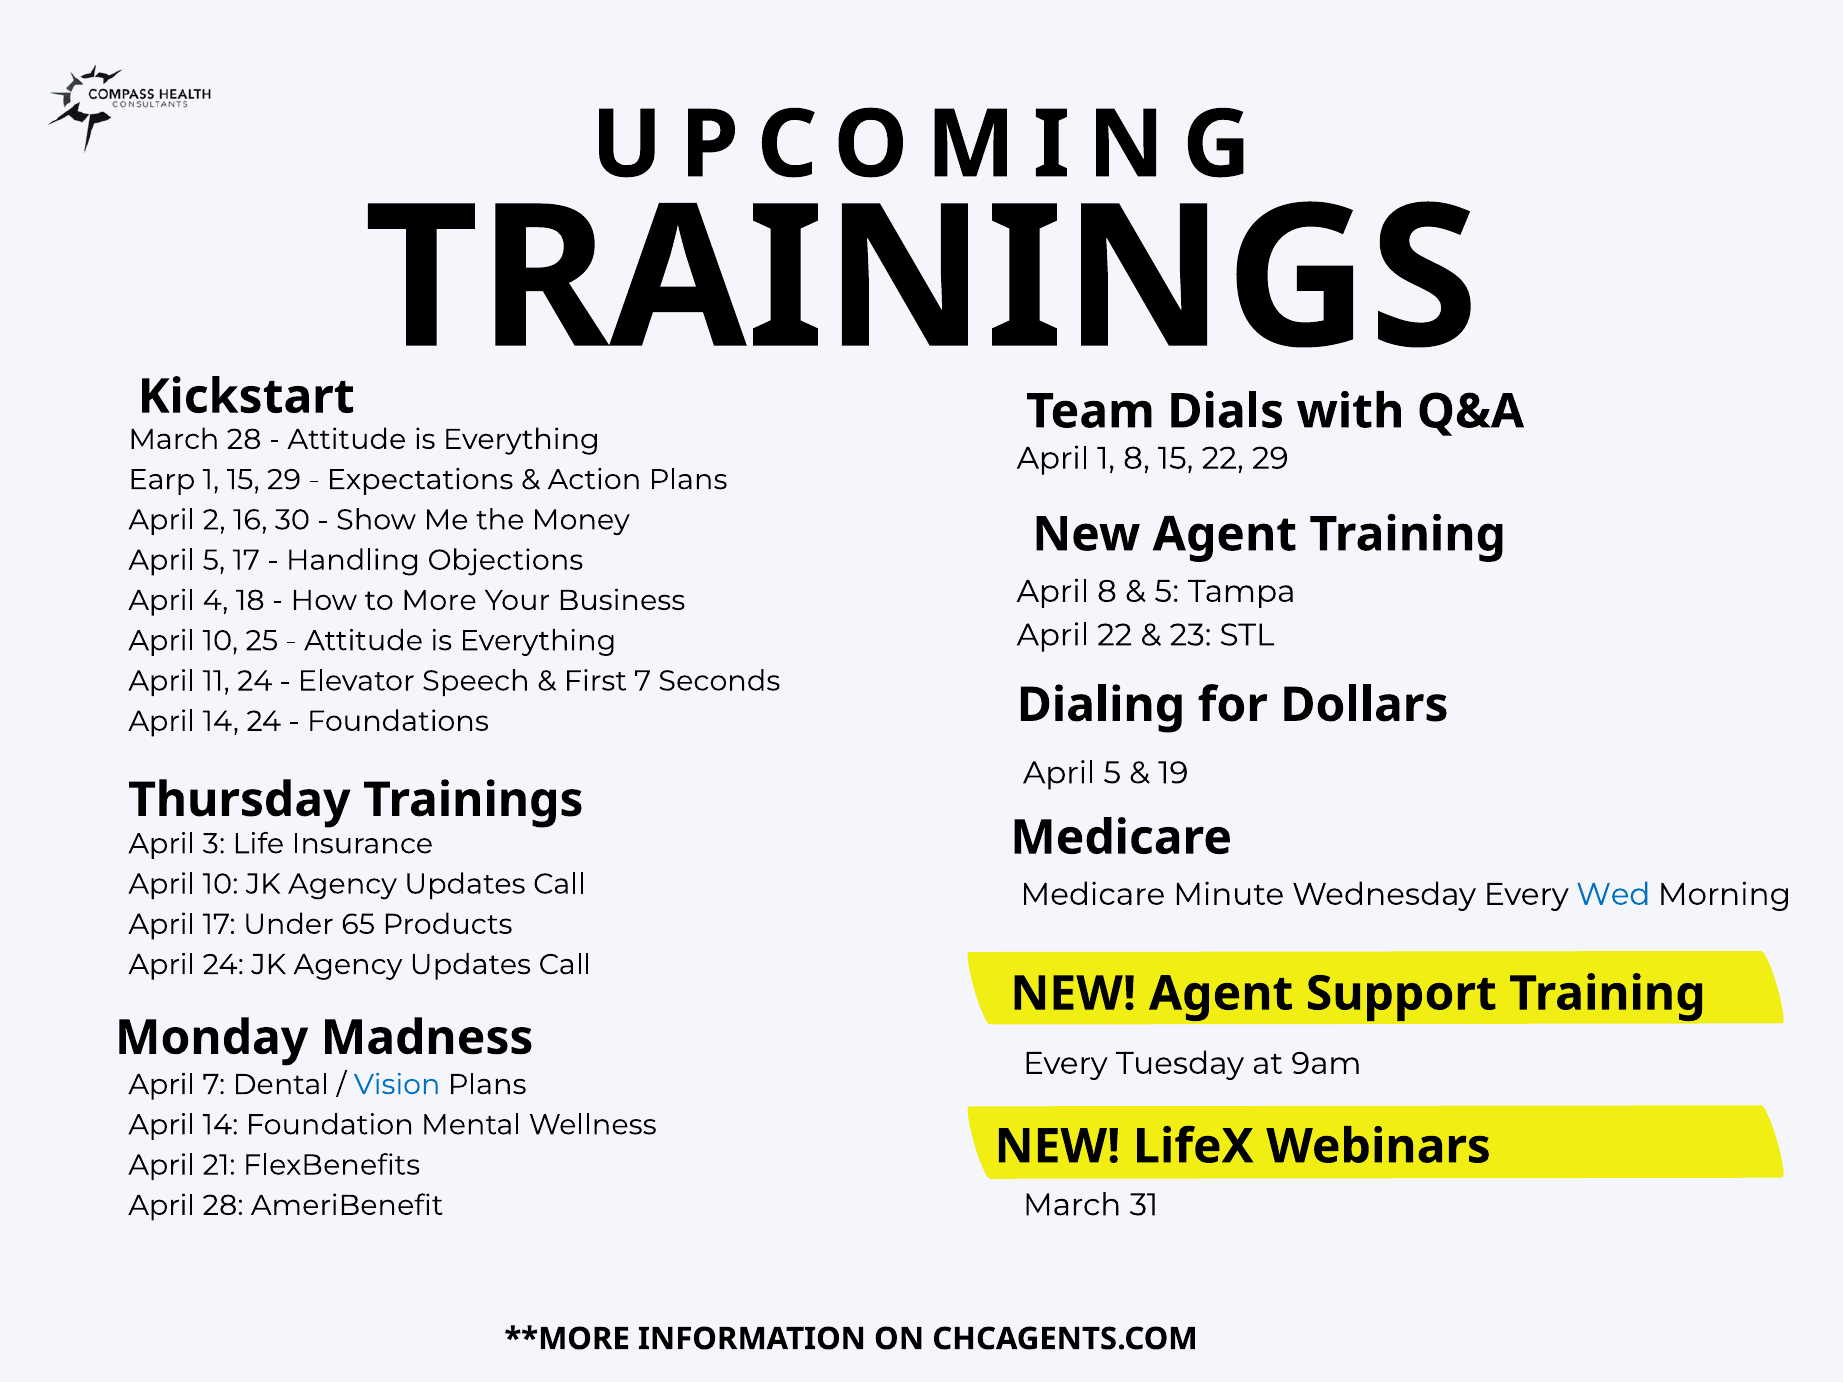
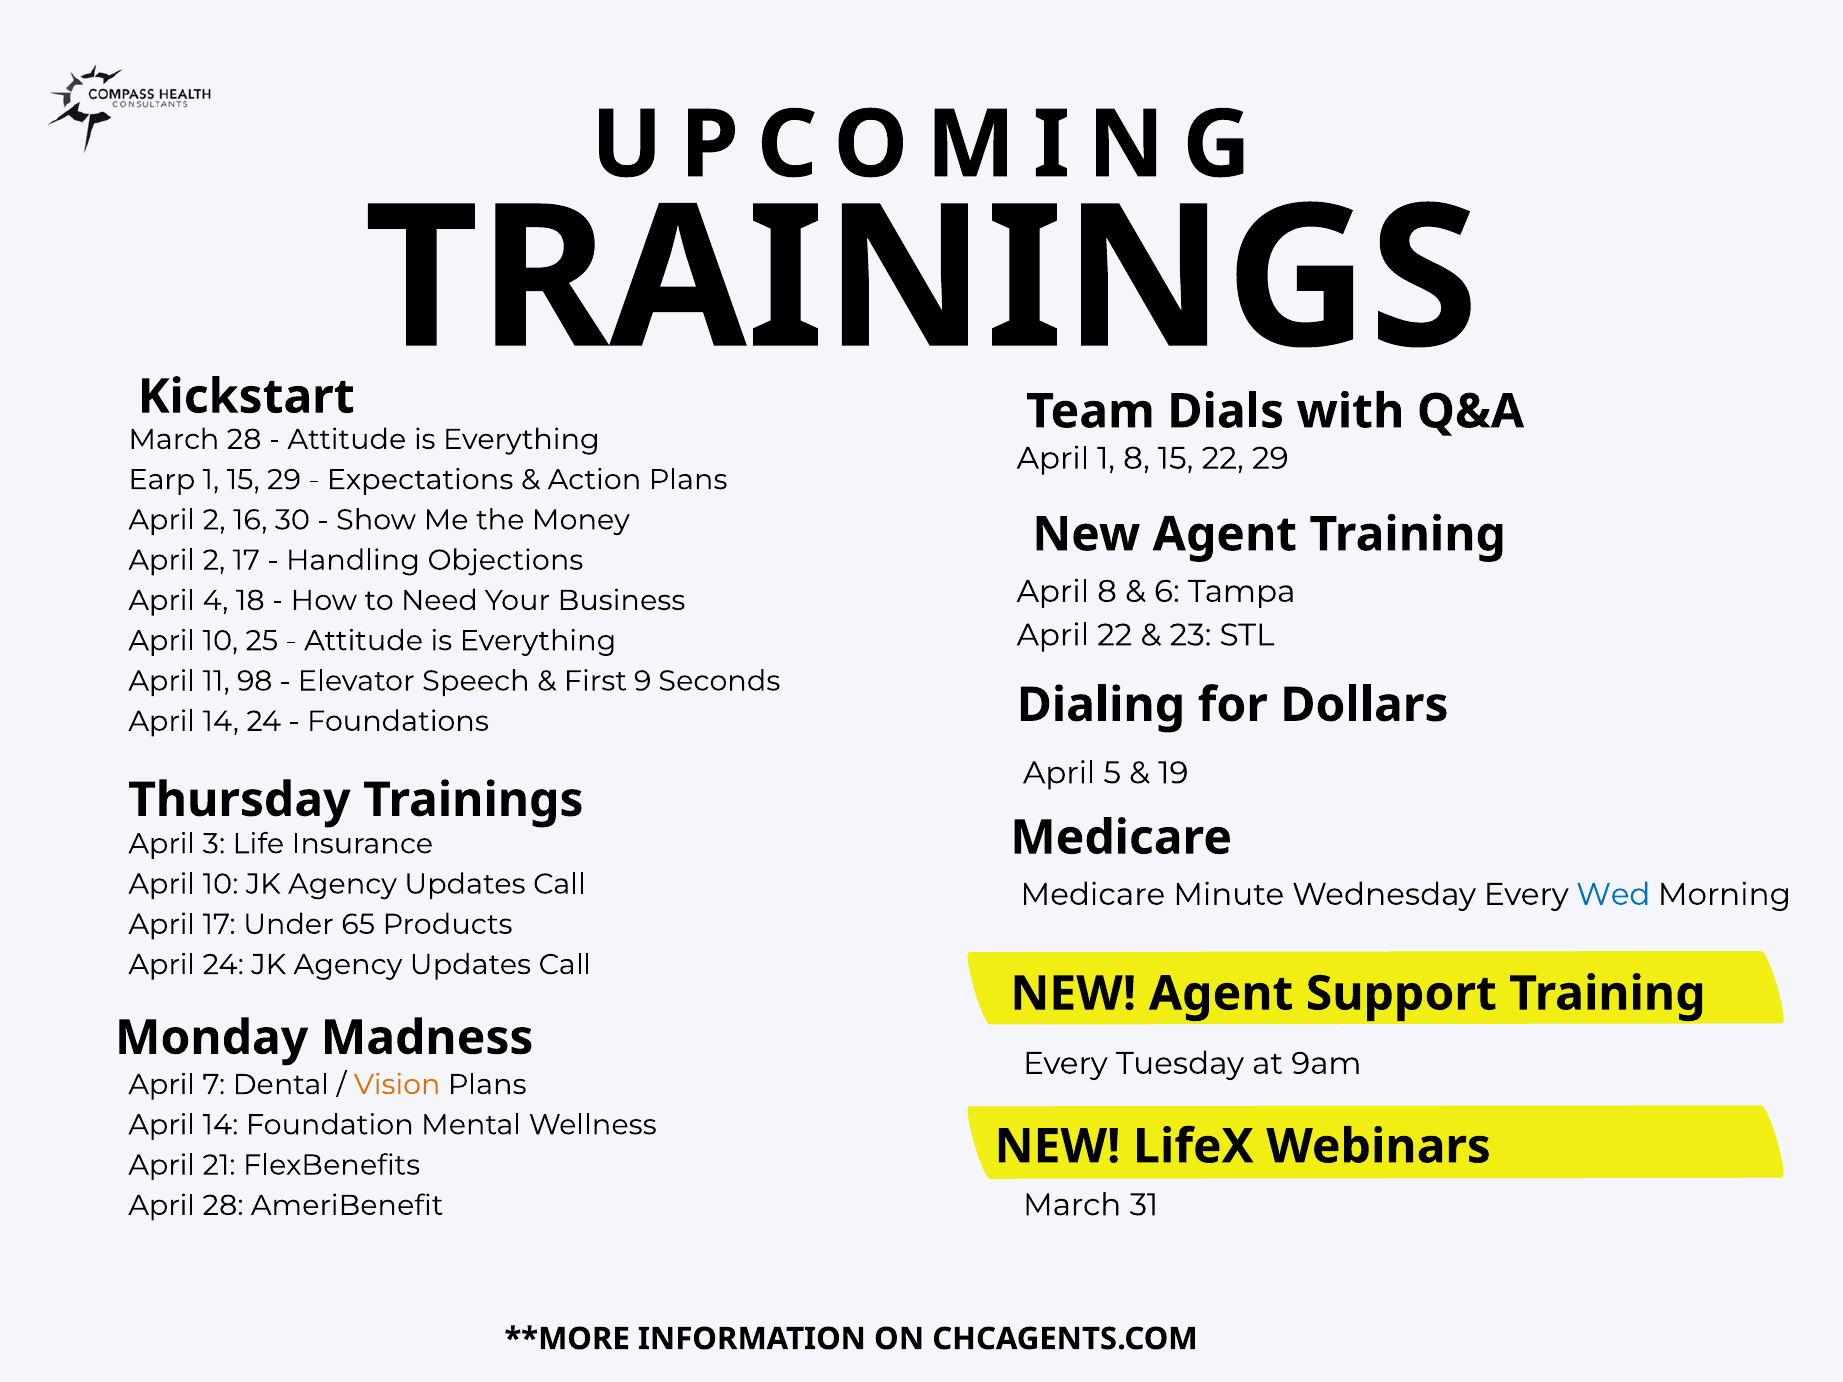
5: 5 -> 2 (214, 560)
5: 5 -> 6 (1167, 592)
More: More -> Need (439, 601)
11 24: 24 -> 98 (255, 681)
First 7: 7 -> 9 (643, 681)
Vision colour: blue -> orange (397, 1085)
